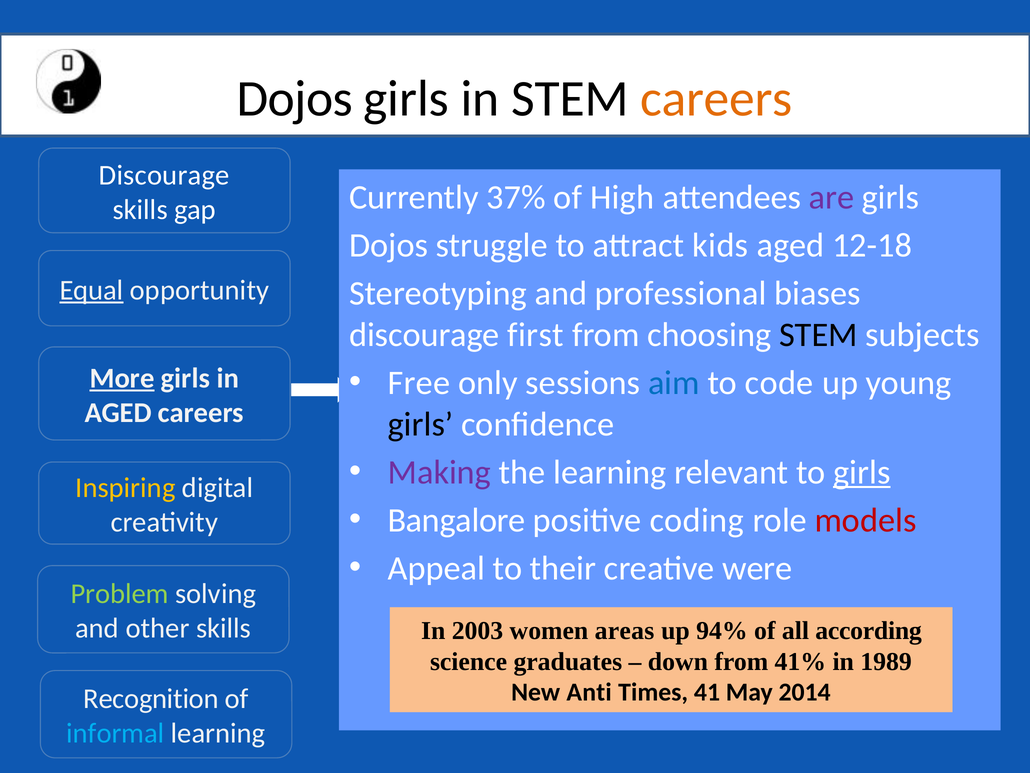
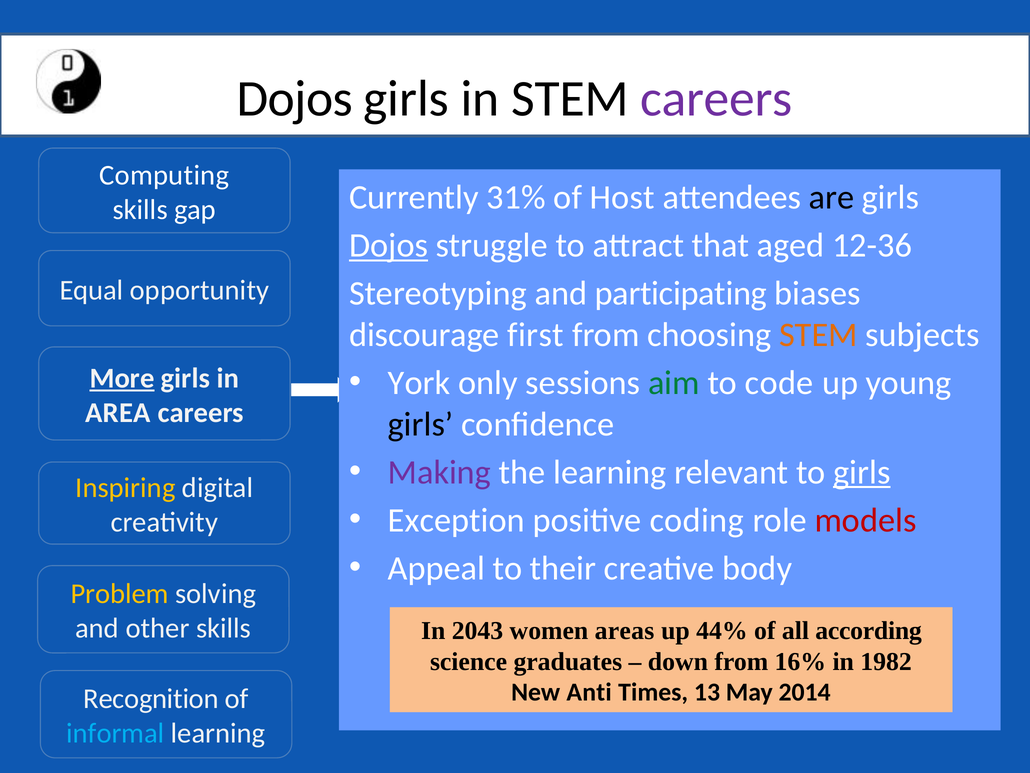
careers colour: orange -> purple (716, 99)
Discourage: Discourage -> Computing (164, 175)
37%: 37% -> 31% (516, 197)
High: High -> Host (622, 197)
are colour: purple -> black (832, 197)
Dojos underline: none -> present (389, 245)
kids: kids -> that (721, 245)
12-18: 12-18 -> 12-36 (872, 245)
Equal underline: present -> none (92, 290)
professional: professional -> participating (681, 293)
STEM colour: black -> orange (818, 335)
Free: Free -> York (419, 383)
aim colour: blue -> green (674, 383)
AGED: AGED -> AREA (118, 412)
Bangalore: Bangalore -> Exception (456, 520)
were: were -> body (757, 568)
Problem colour: light green -> yellow (120, 594)
2003: 2003 -> 2043 (477, 630)
94%: 94% -> 44% (722, 630)
41%: 41% -> 16% (800, 661)
1989: 1989 -> 1982 (886, 661)
41: 41 -> 13 (707, 692)
